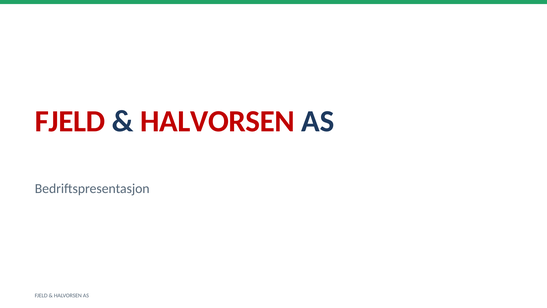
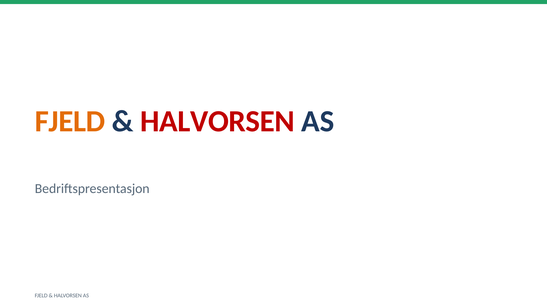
FJELD colour: red -> orange (70, 121)
